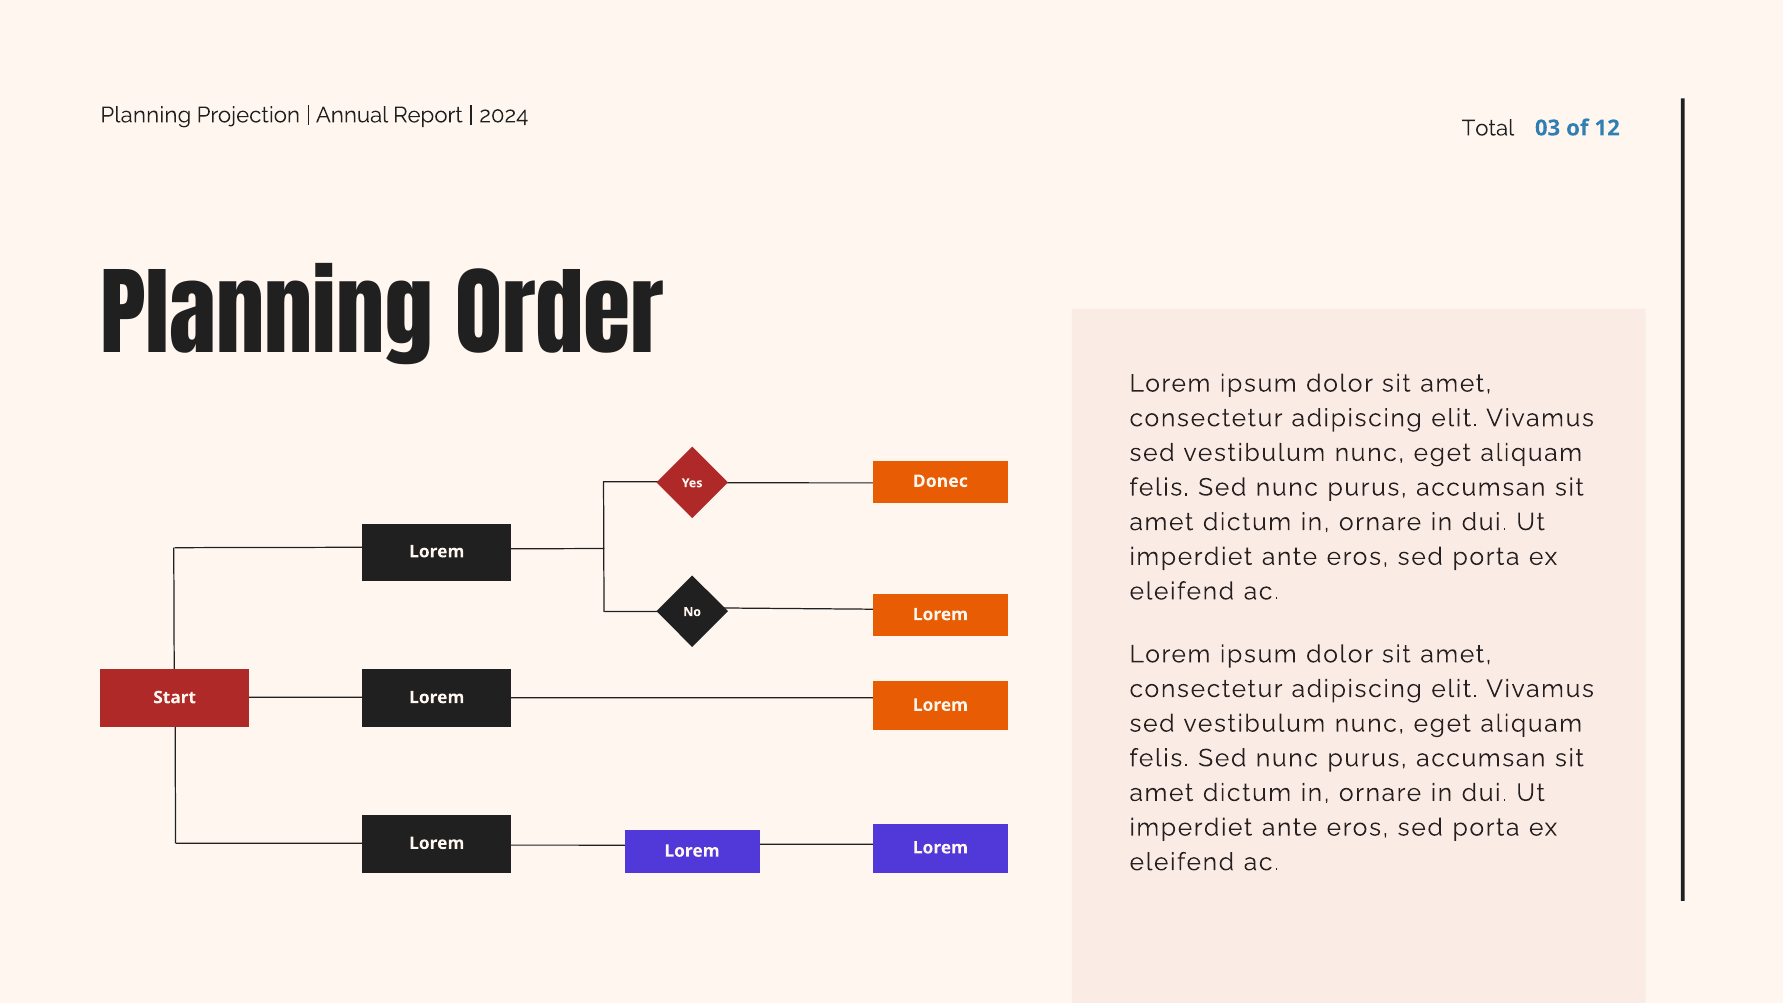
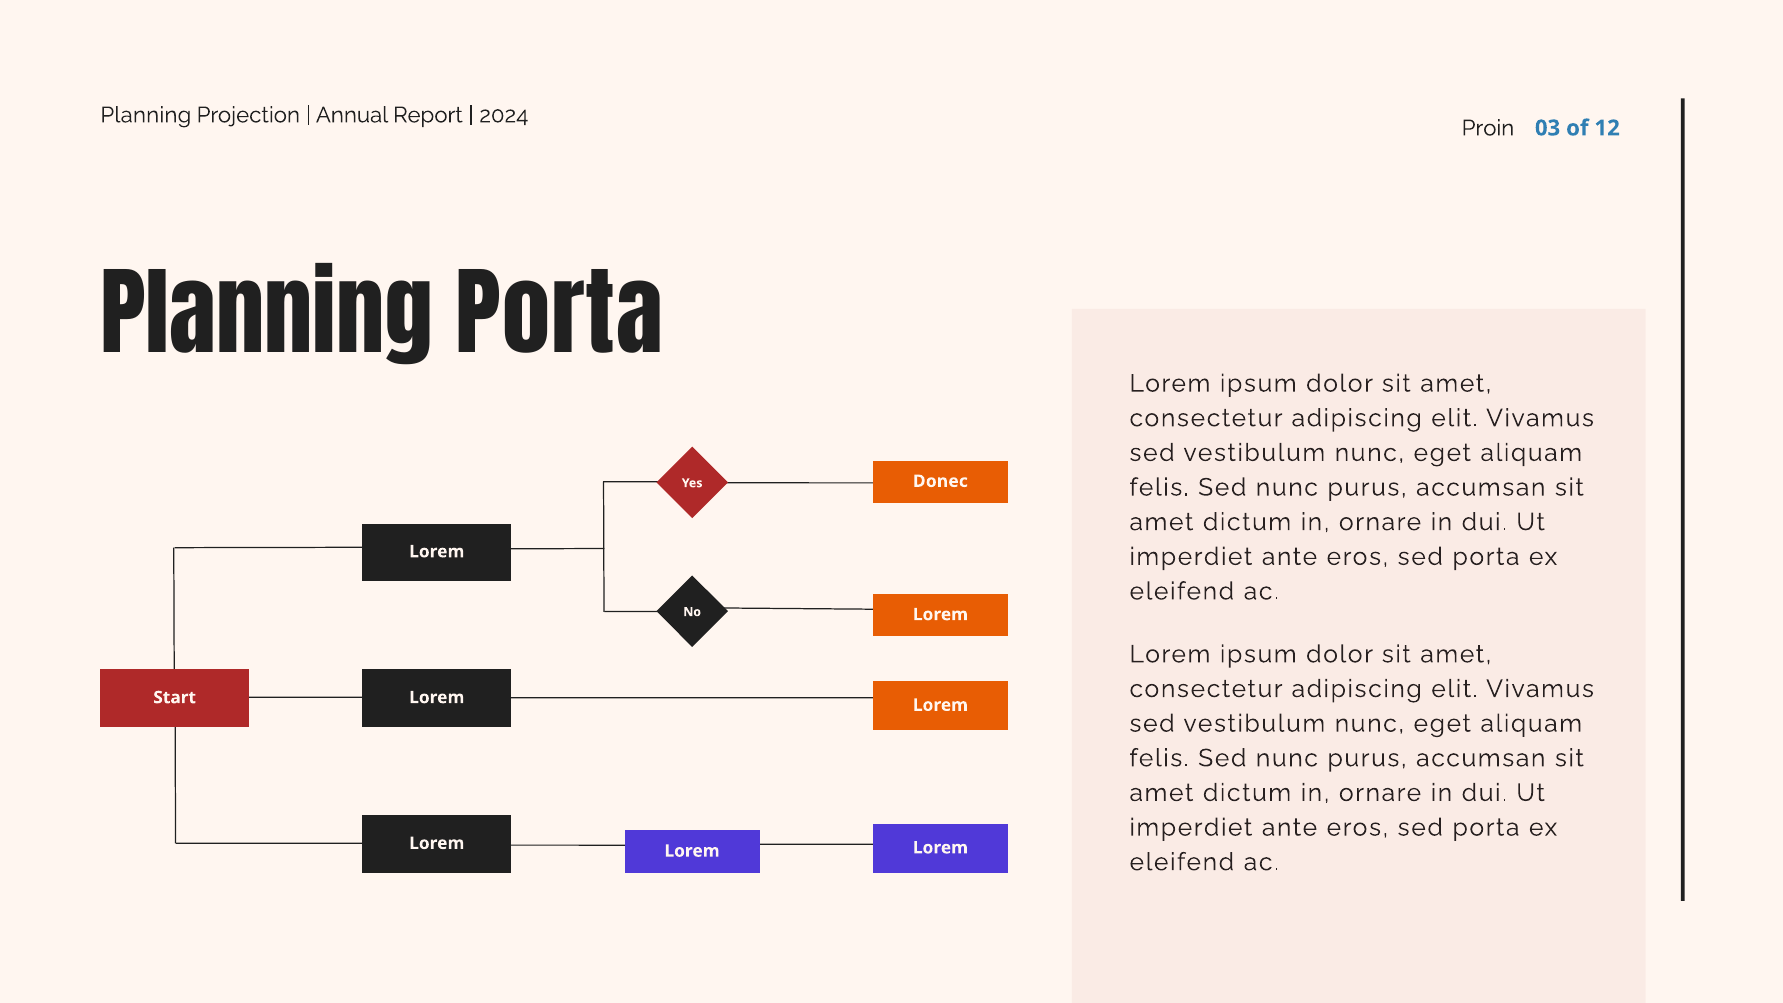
Total: Total -> Proin (1488, 128)
Planning Order: Order -> Porta (559, 320)
